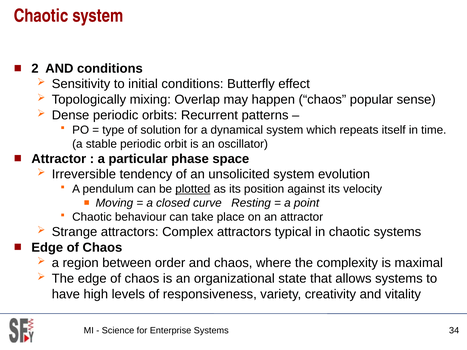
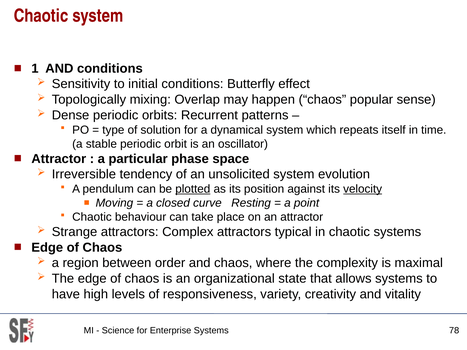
2: 2 -> 1 (35, 69)
velocity underline: none -> present (363, 189)
34: 34 -> 78 (454, 331)
